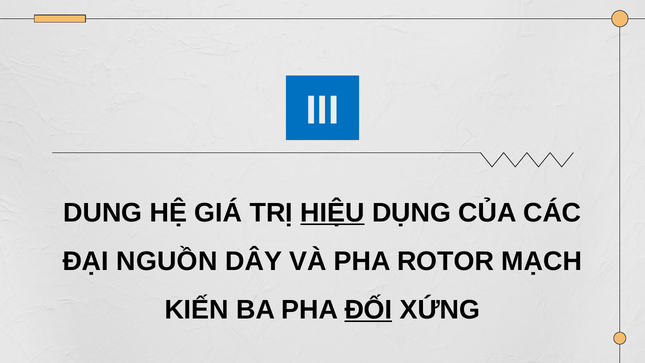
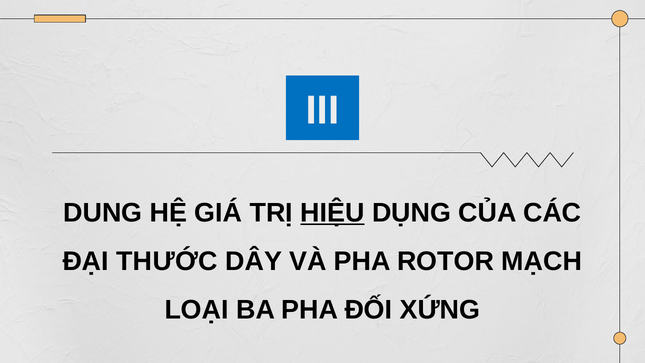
NGUỒN: NGUỒN -> THƯỚC (167, 261)
KIẾN: KIẾN -> LOẠI (197, 309)
ĐỐI underline: present -> none (368, 309)
